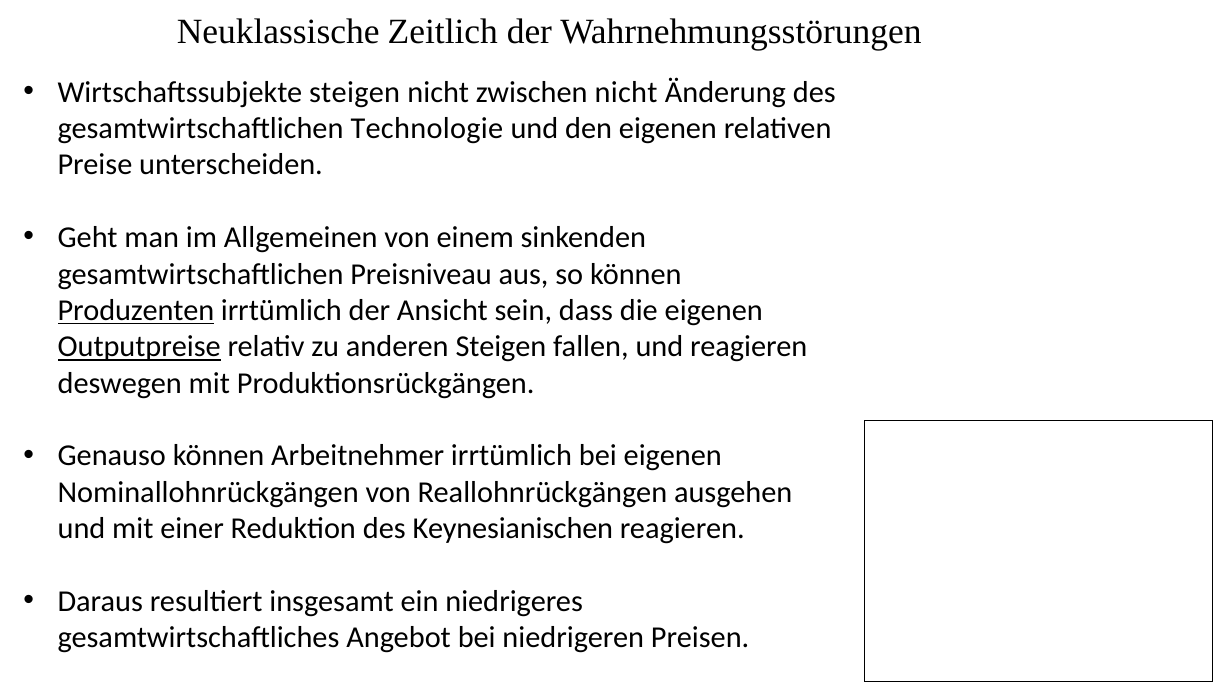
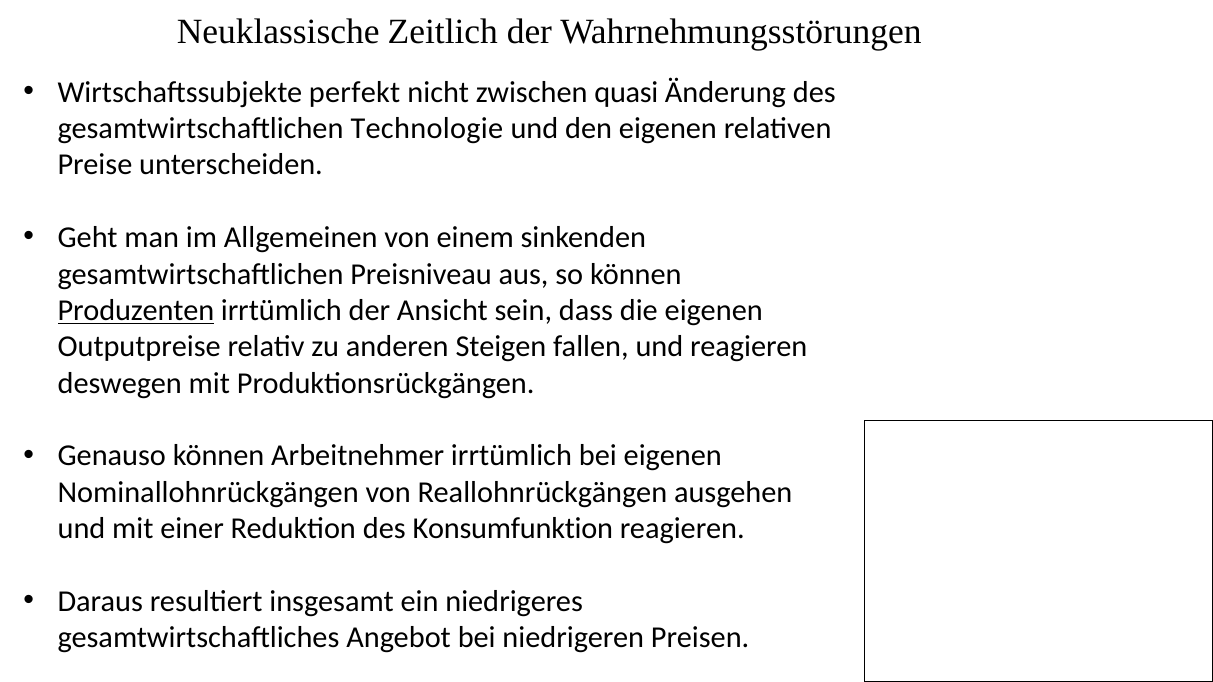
Wirtschaftssubjekte steigen: steigen -> perfekt (355, 92)
zwischen nicht: nicht -> quasi (626, 92)
Outputpreise underline: present -> none (139, 347)
Keynesianischen: Keynesianischen -> Konsumfunktion (513, 529)
